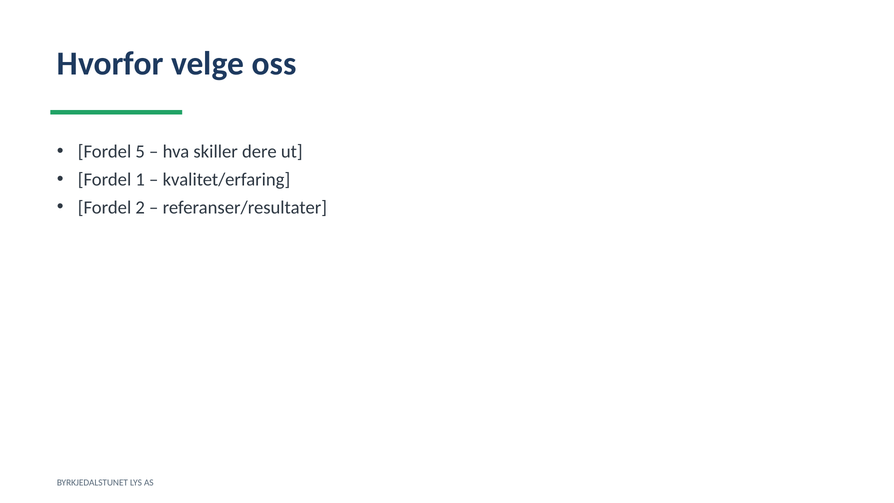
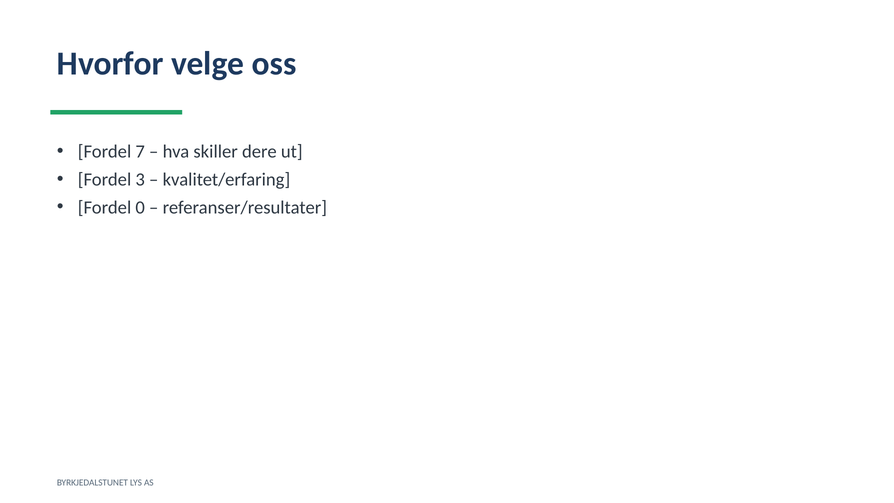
5: 5 -> 7 (140, 151)
1: 1 -> 3 (140, 179)
2: 2 -> 0 (140, 207)
